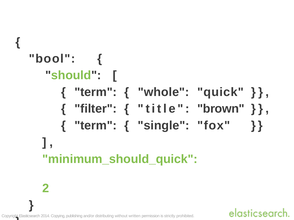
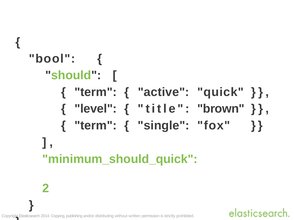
whole: whole -> active (164, 92)
filter: filter -> level (96, 109)
